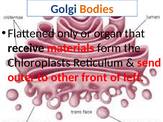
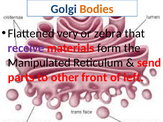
only: only -> very (68, 33)
organ: organ -> zebra (108, 33)
receive colour: black -> purple (26, 48)
Chloroplasts: Chloroplasts -> Manipulated (39, 63)
outer: outer -> parts (21, 77)
